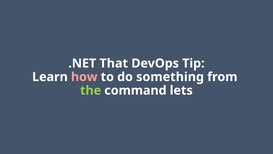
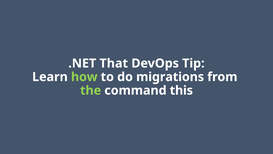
how colour: pink -> light green (84, 77)
something: something -> migrations (170, 77)
lets: lets -> this (181, 90)
